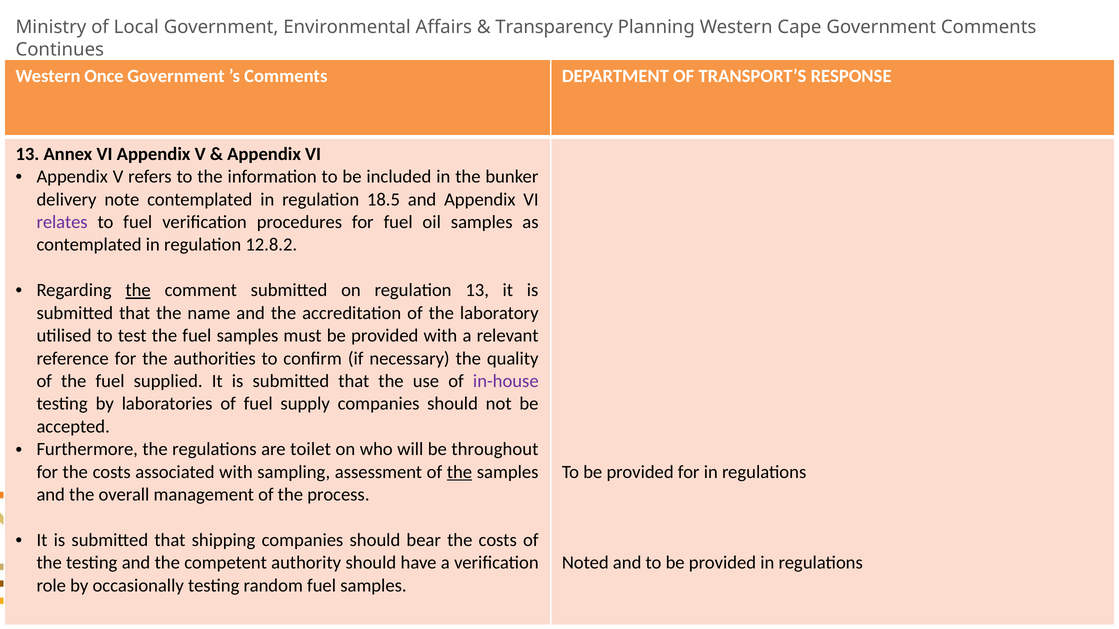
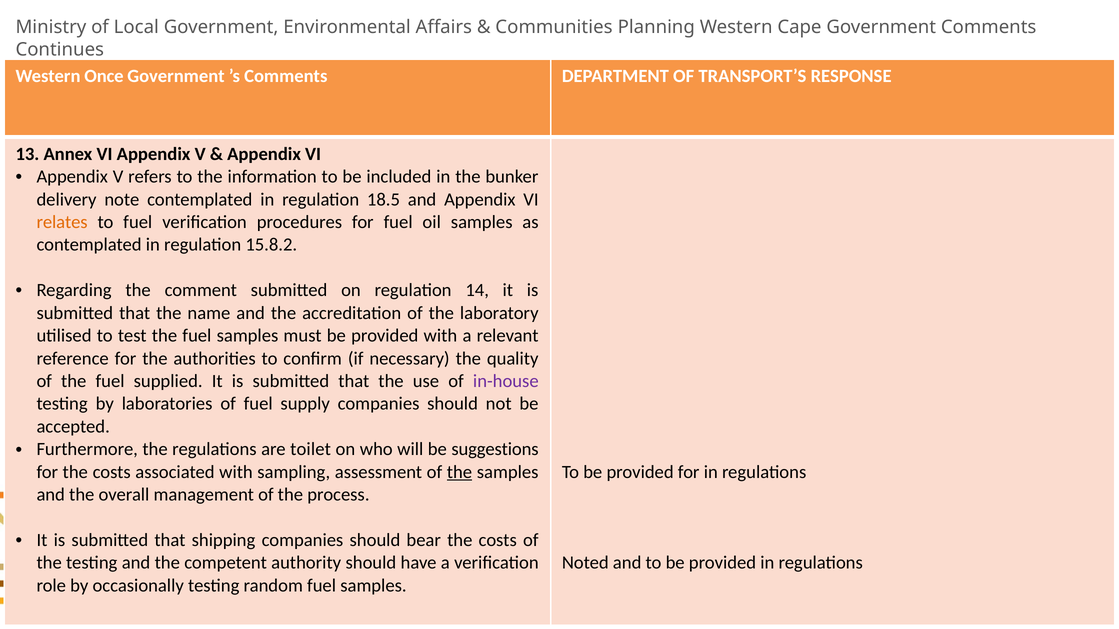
Transparency: Transparency -> Communities (554, 27)
relates colour: purple -> orange (62, 222)
12.8.2: 12.8.2 -> 15.8.2 (271, 245)
the underline: present -> none (138, 290)
regulation 13: 13 -> 14 (477, 290)
throughout: throughout -> suggestions (495, 450)
